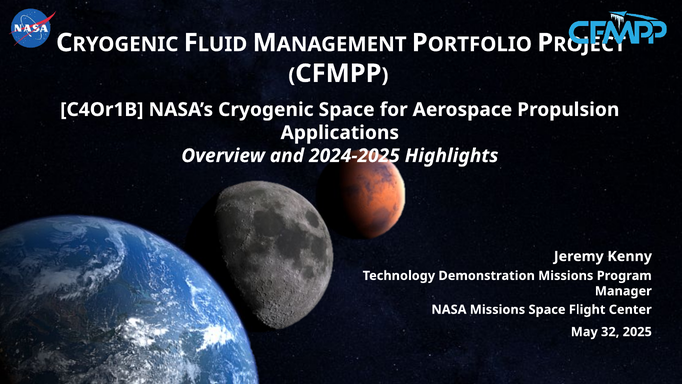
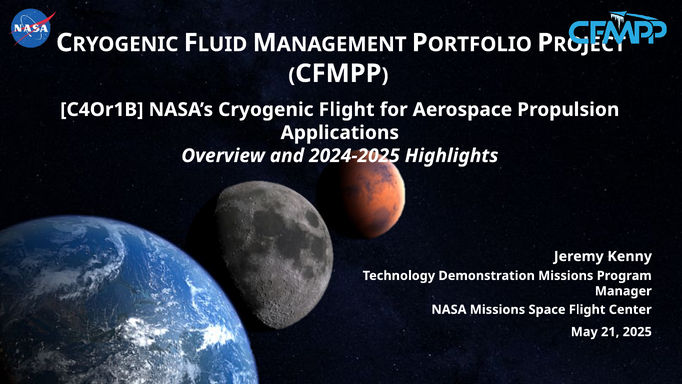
Cryogenic Space: Space -> Flight (347, 110)
32: 32 -> 21 (610, 332)
